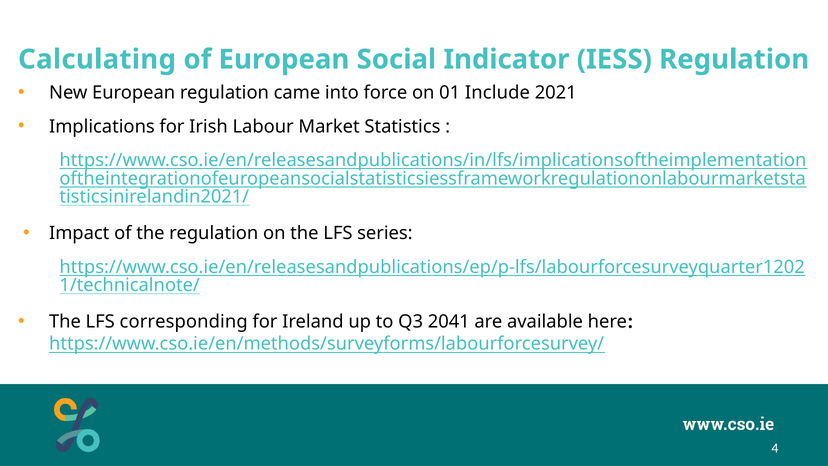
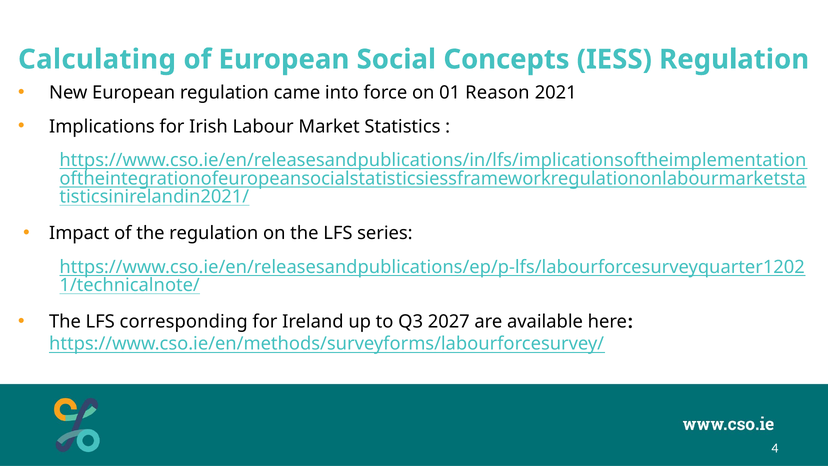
Indicator: Indicator -> Concepts (506, 59)
Include: Include -> Reason (497, 93)
2041: 2041 -> 2027 (449, 322)
